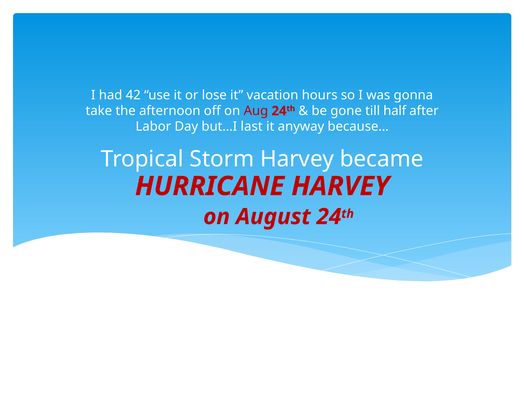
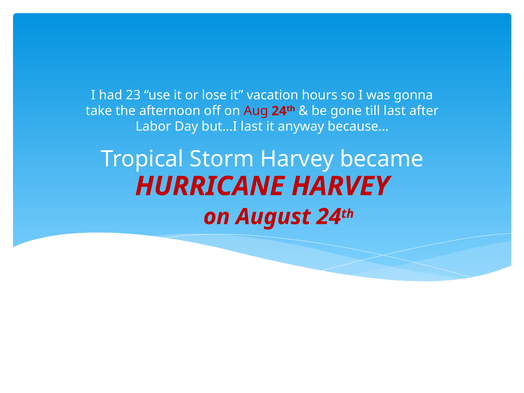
42: 42 -> 23 (133, 95)
till half: half -> last (395, 111)
